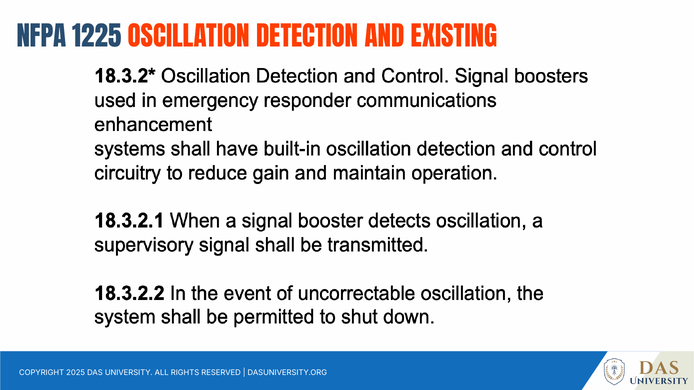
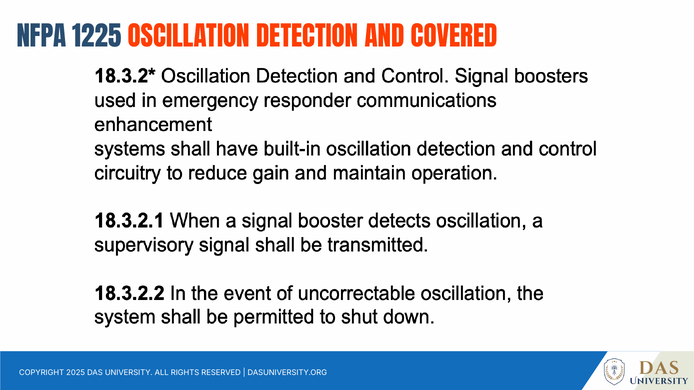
EXISTING: EXISTING -> COVERED (454, 38)
